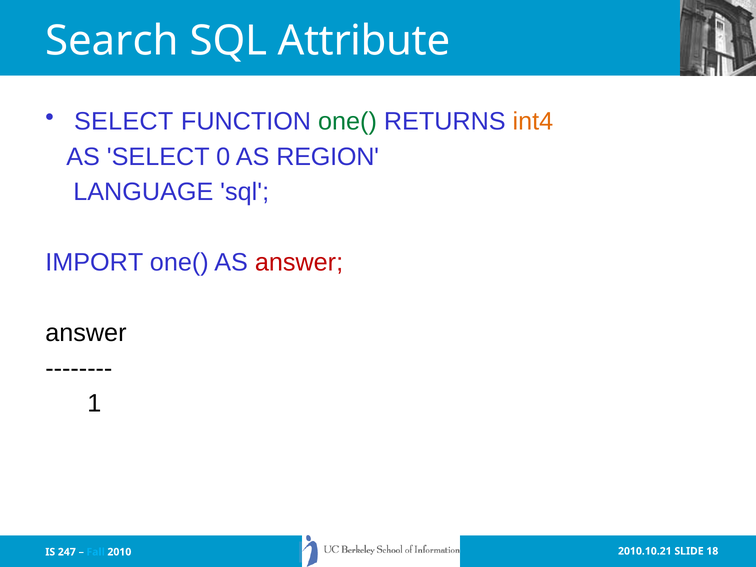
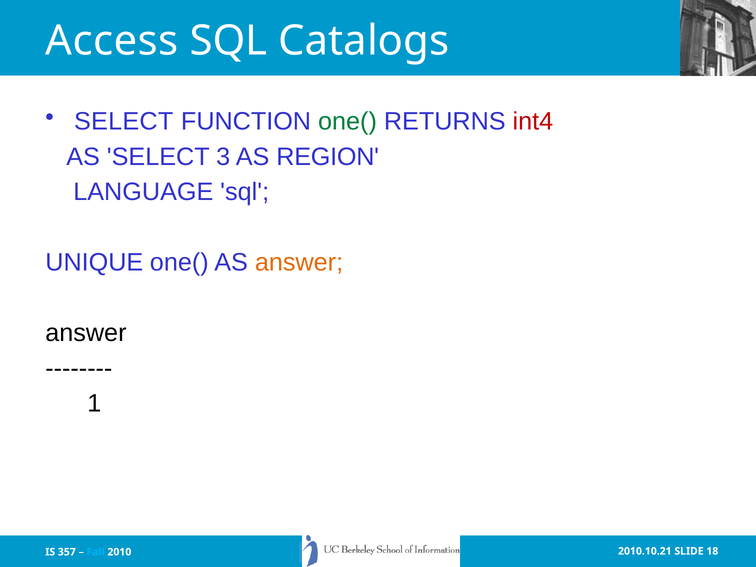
Search: Search -> Access (112, 41)
Attribute: Attribute -> Catalogs (364, 41)
int4 colour: orange -> red (533, 121)
0: 0 -> 3 (223, 157)
IMPORT: IMPORT -> UNIQUE (94, 263)
answer colour: red -> orange (299, 263)
247: 247 -> 357 (67, 552)
